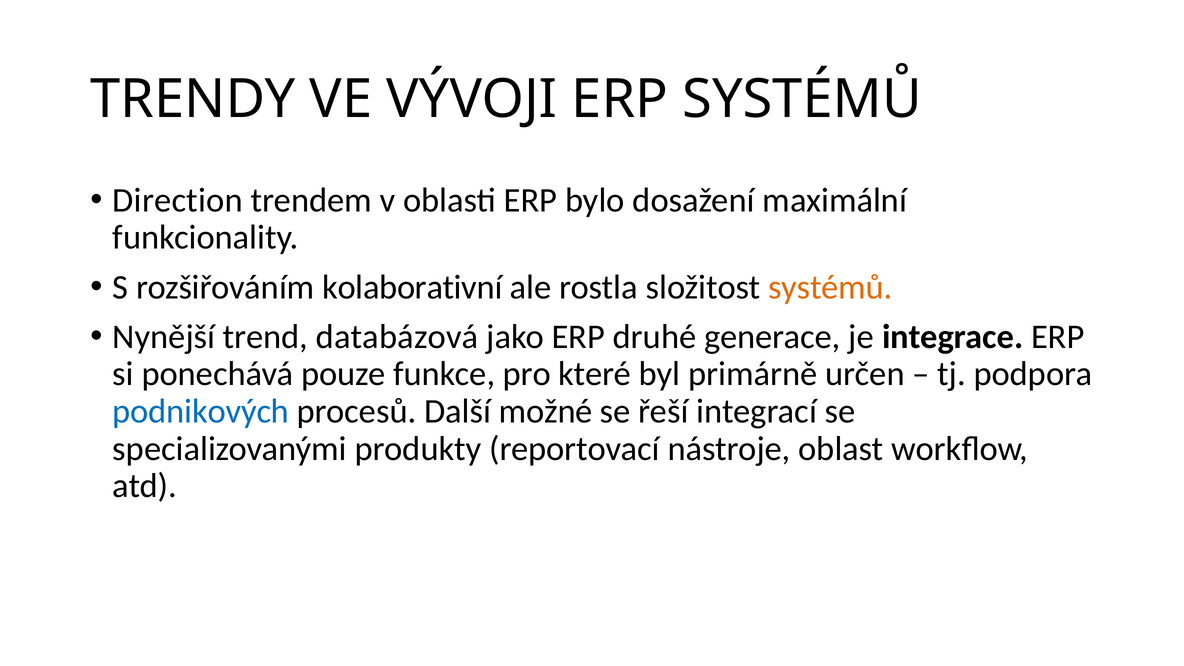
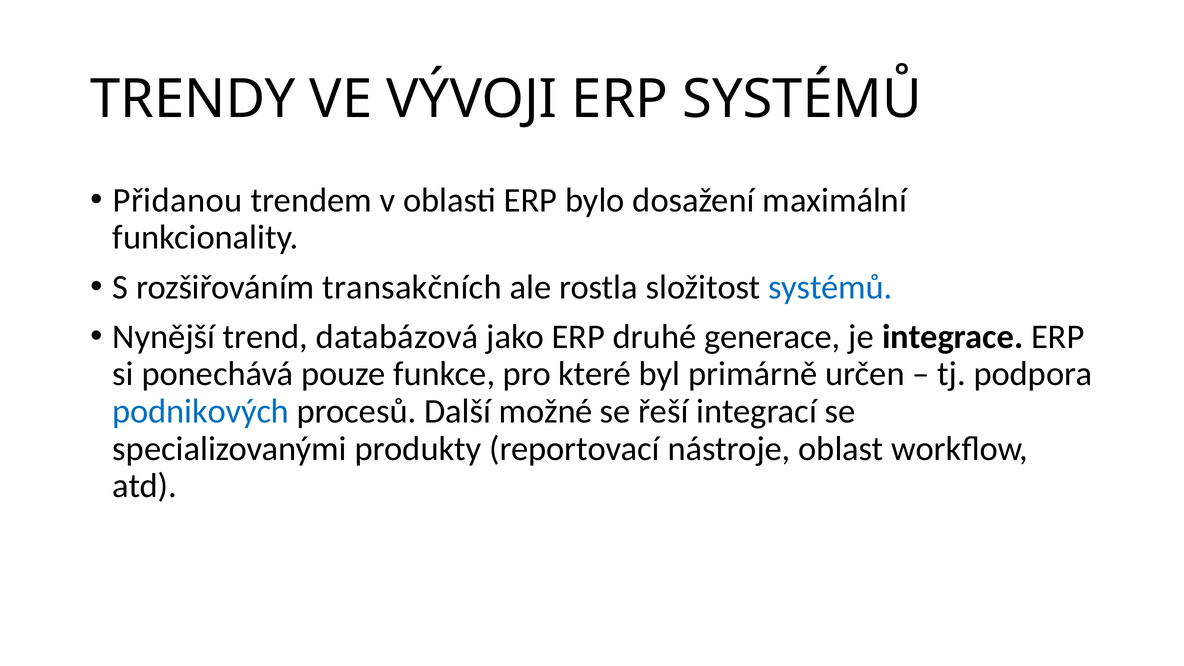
Direction: Direction -> Přidanou (178, 200)
kolaborativní: kolaborativní -> transakčních (412, 287)
systémů colour: orange -> blue (830, 287)
